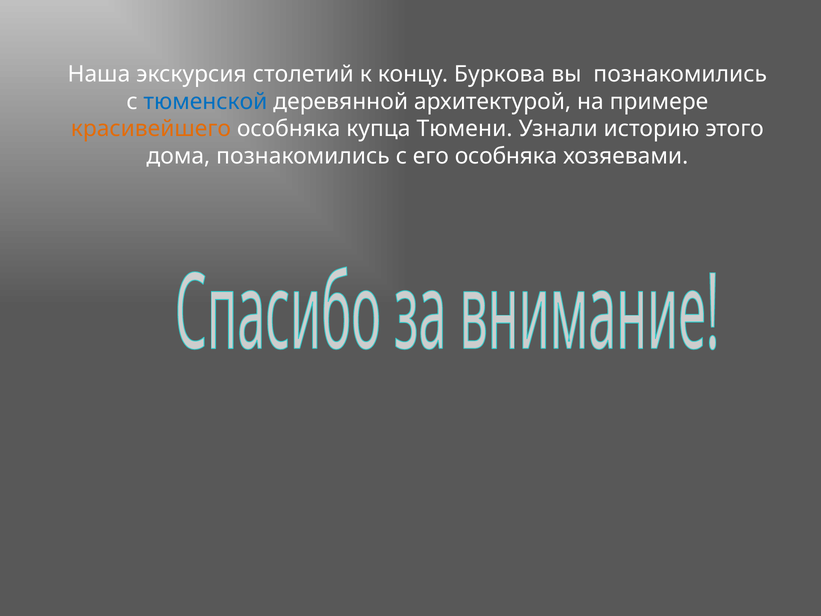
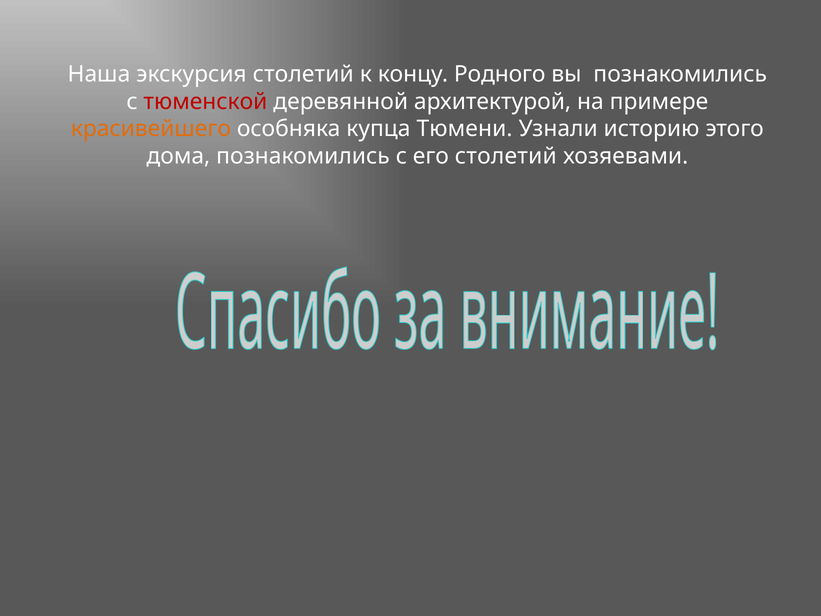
Буркова: Буркова -> Родного (500, 74)
тюменской colour: blue -> red (205, 101)
его особняка: особняка -> столетий (506, 156)
